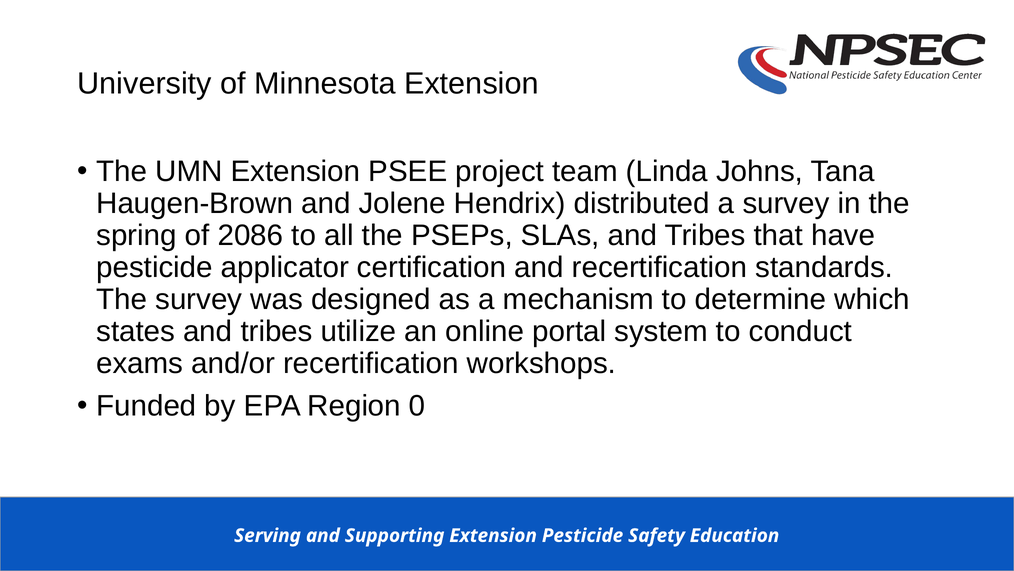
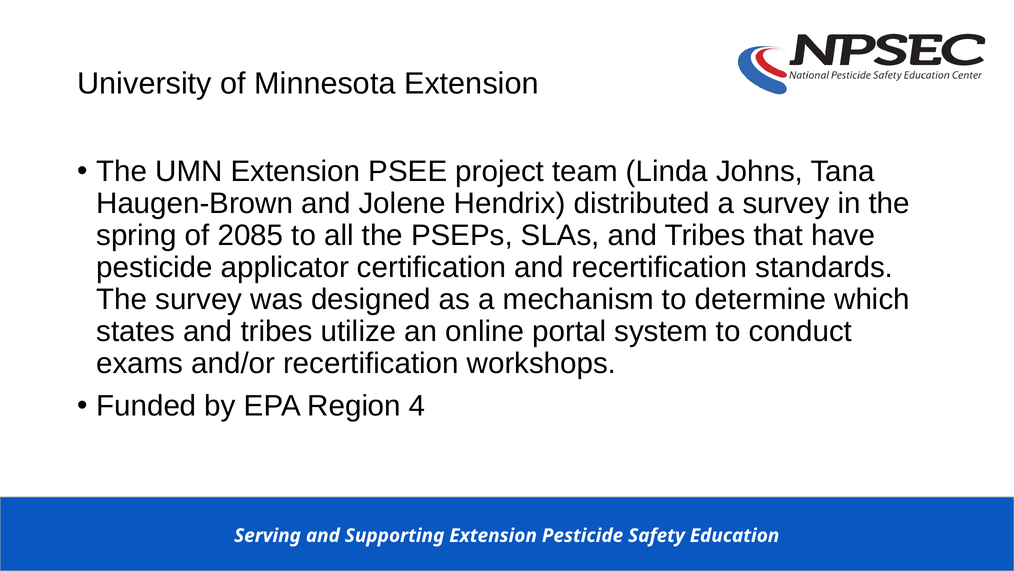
2086: 2086 -> 2085 (250, 235)
0: 0 -> 4 (417, 406)
